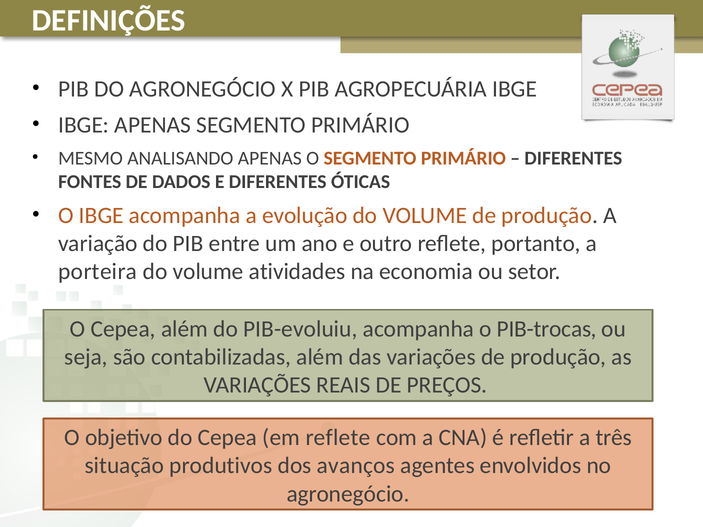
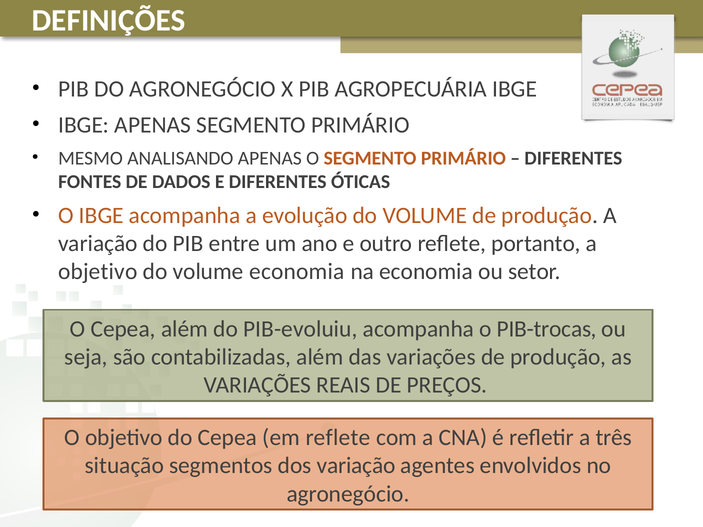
porteira: porteira -> objetivo (98, 272)
volume atividades: atividades -> economia (297, 272)
produtivos: produtivos -> segmentos (221, 466)
dos avanços: avanços -> variação (356, 466)
